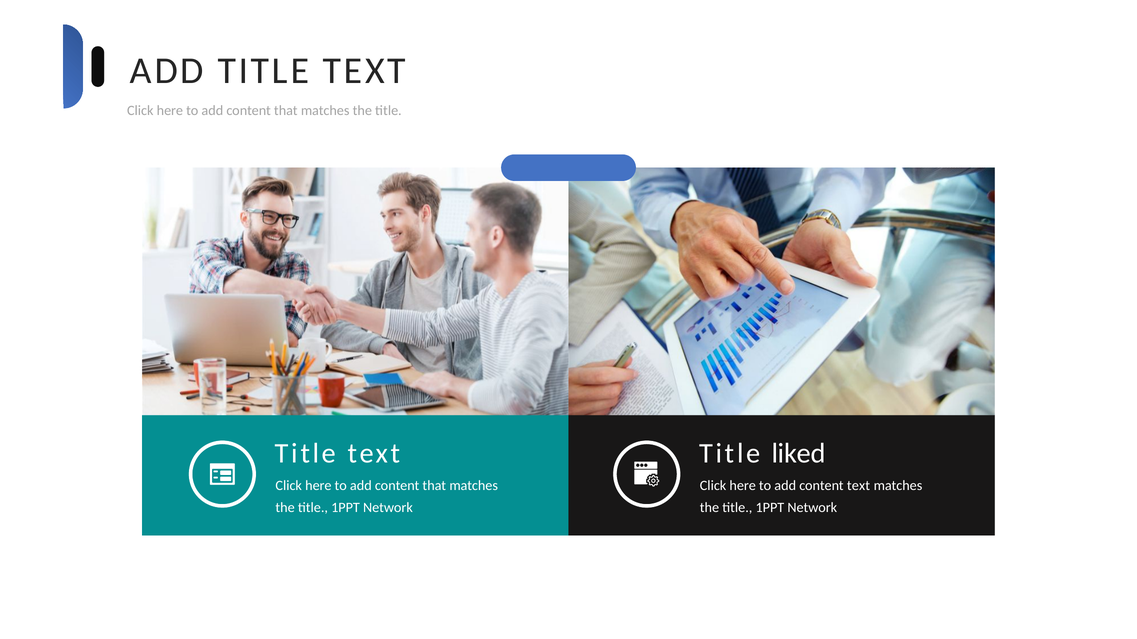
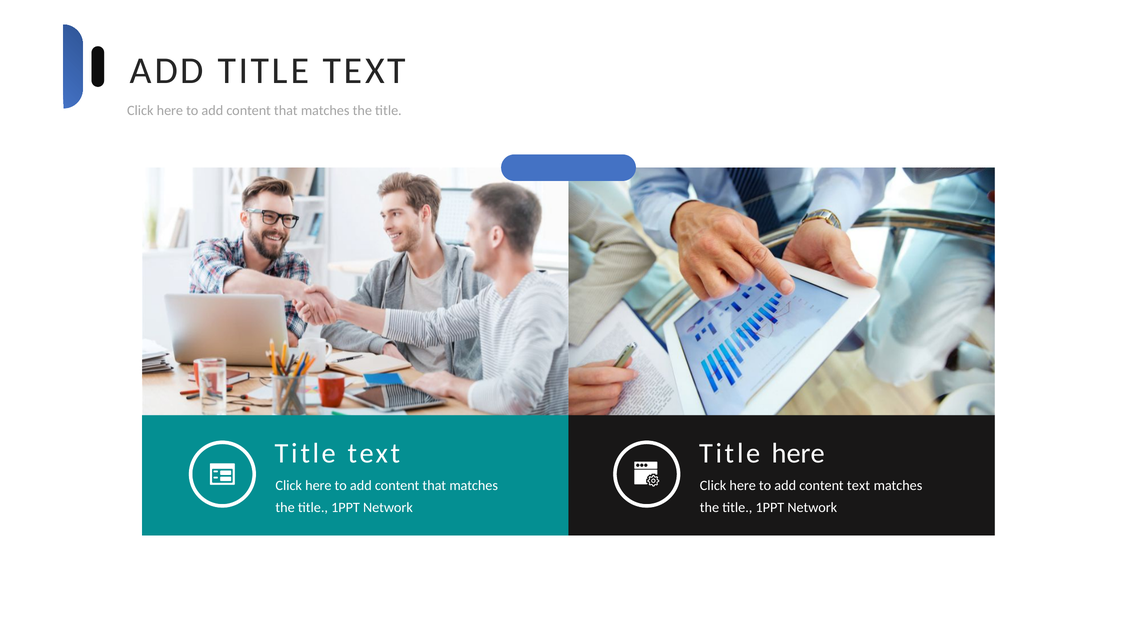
Title liked: liked -> here (798, 454)
